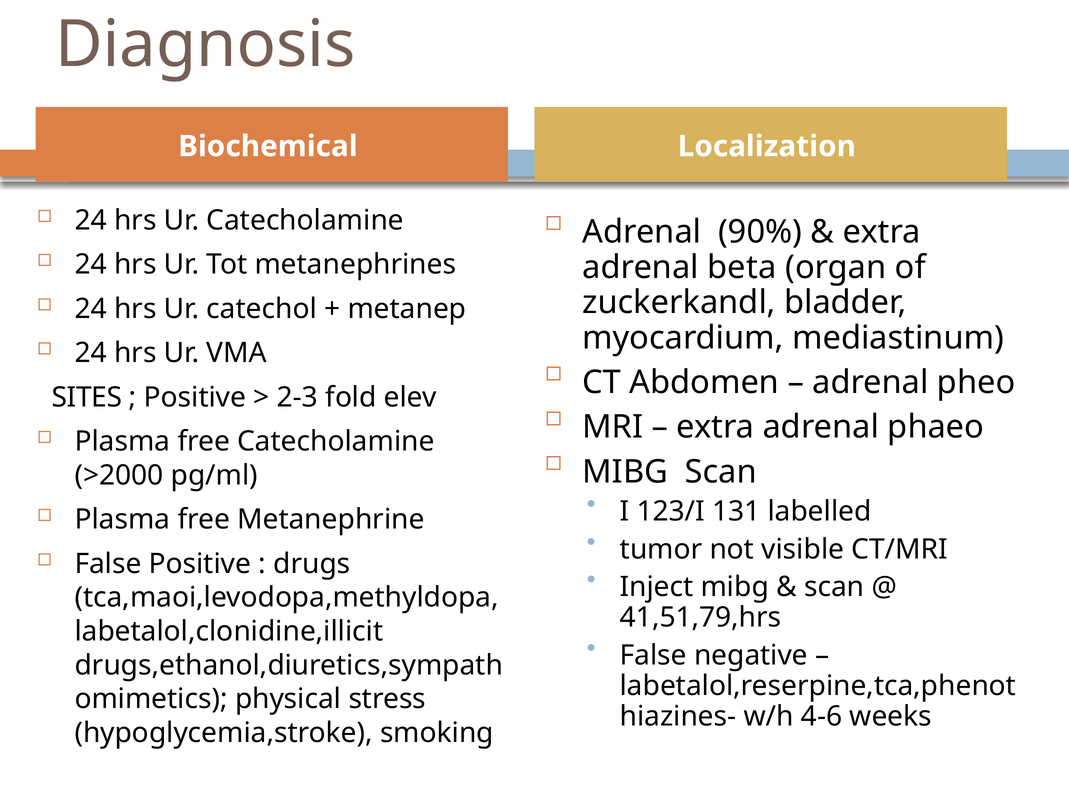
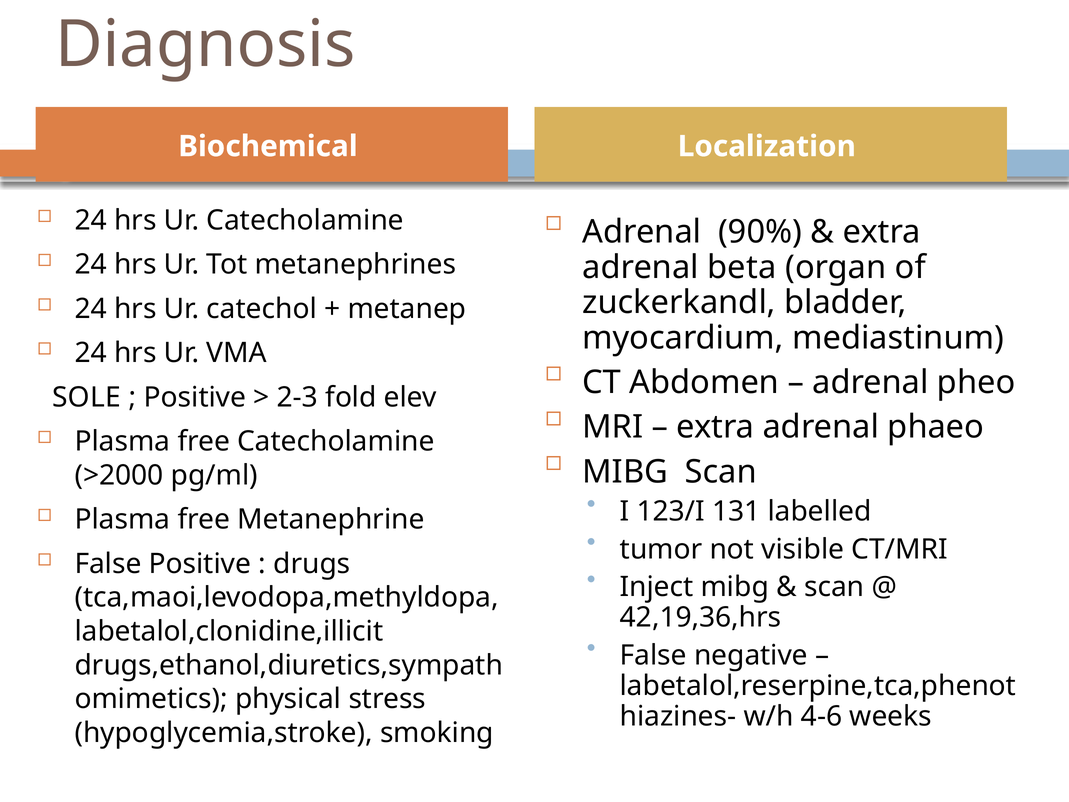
SITES: SITES -> SOLE (87, 397)
41,51,79,hrs: 41,51,79,hrs -> 42,19,36,hrs (701, 617)
